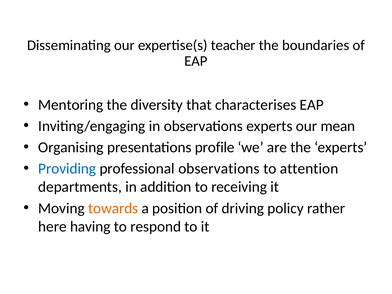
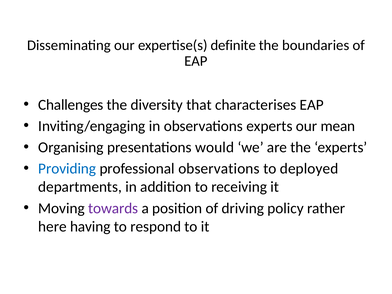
teacher: teacher -> definite (233, 45)
Mentoring: Mentoring -> Challenges (71, 105)
profile: profile -> would (215, 147)
attention: attention -> deployed (309, 169)
towards colour: orange -> purple (113, 208)
